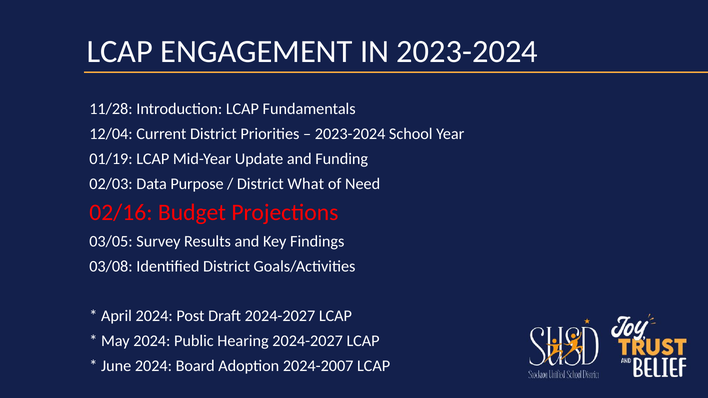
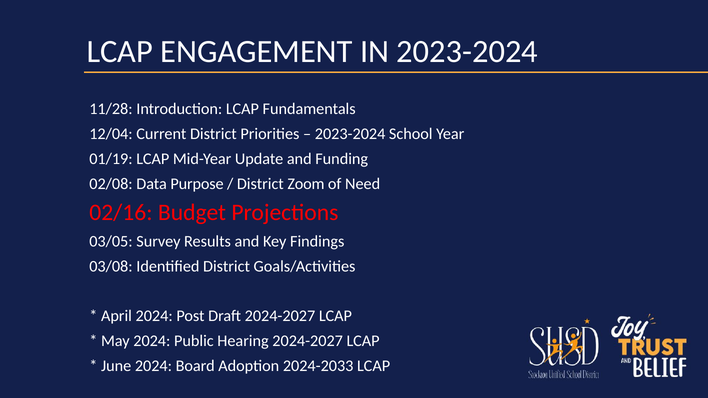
02/03: 02/03 -> 02/08 (111, 184)
What: What -> Zoom (306, 184)
2024-2007: 2024-2007 -> 2024-2033 (318, 366)
